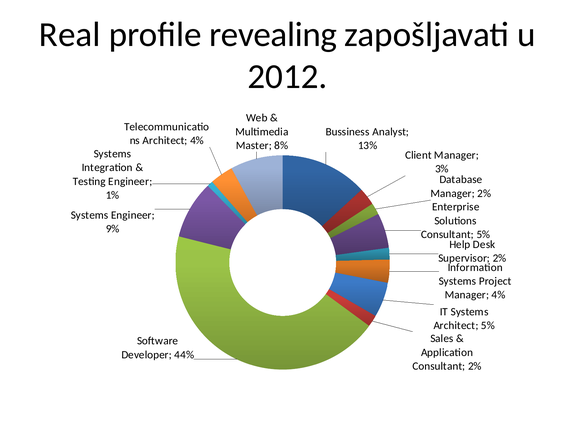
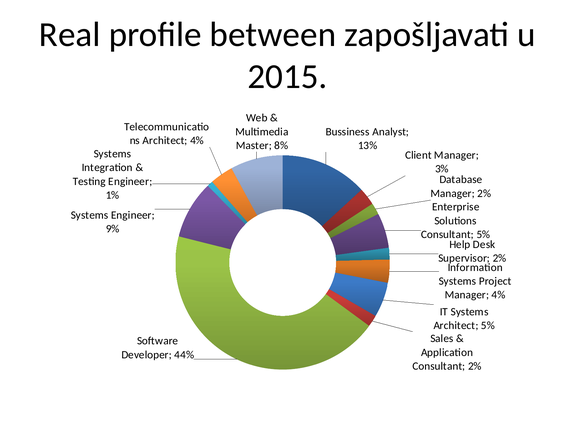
revealing: revealing -> between (273, 35)
2012: 2012 -> 2015 (287, 77)
